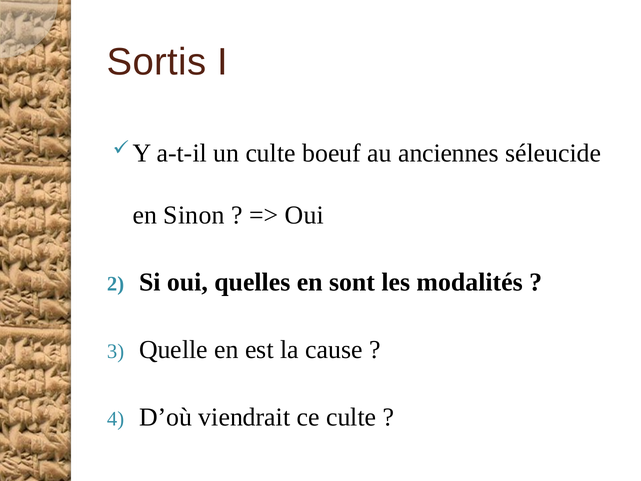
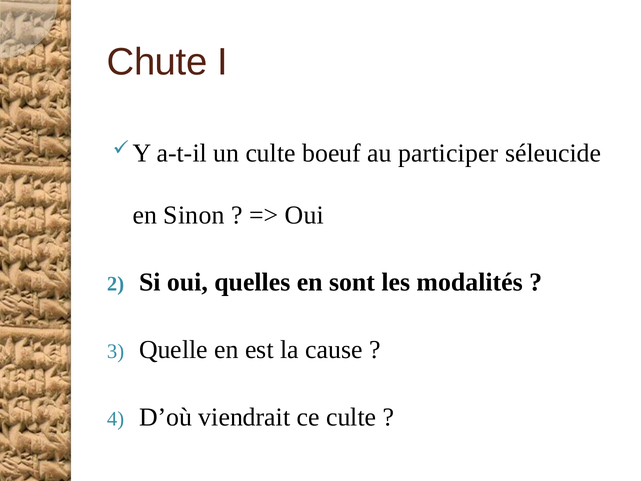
Sortis: Sortis -> Chute (157, 62)
anciennes: anciennes -> participer (448, 153)
